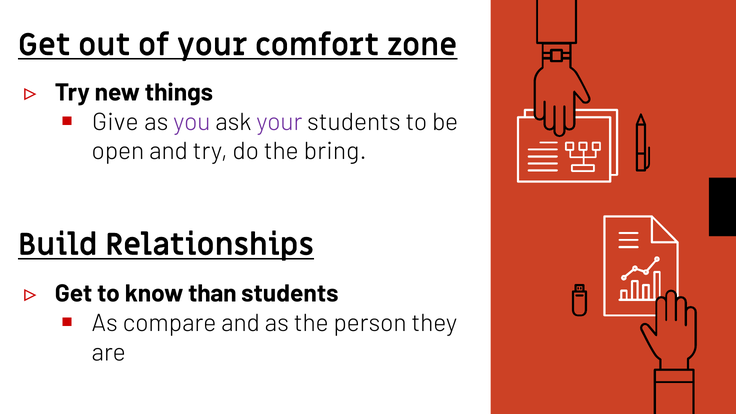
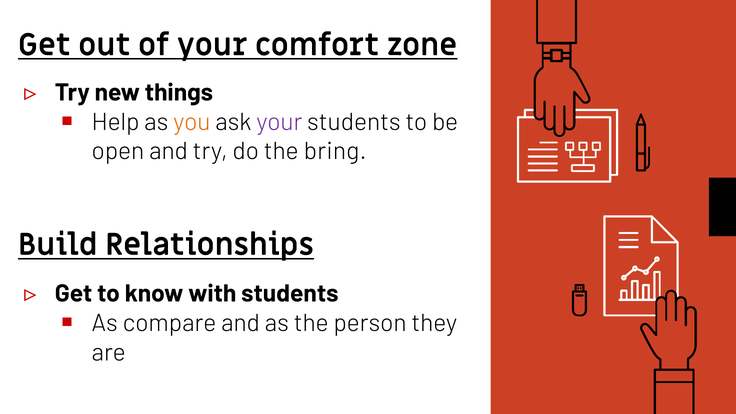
Give: Give -> Help (116, 122)
you colour: purple -> orange (192, 122)
than: than -> with (212, 294)
